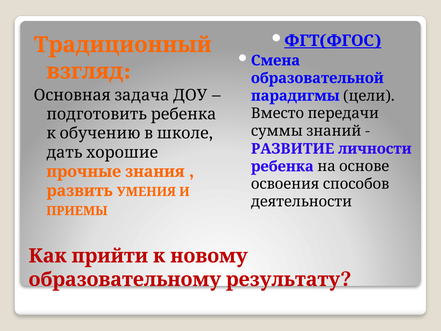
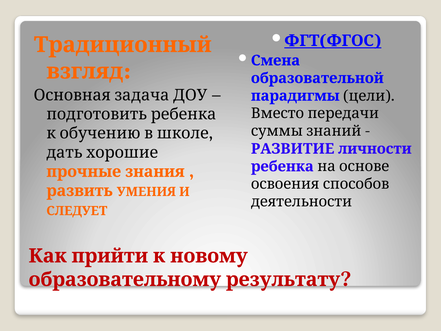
ПРИЕМЫ: ПРИЕМЫ -> СЛЕДУЕТ (77, 211)
